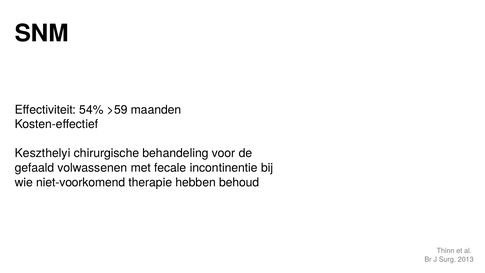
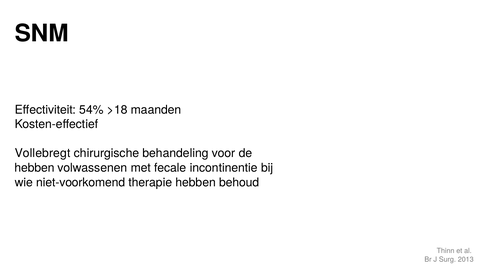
>59: >59 -> >18 (117, 110)
Keszthelyi: Keszthelyi -> Vollebregt (43, 153)
gefaald: gefaald -> hebben (35, 168)
